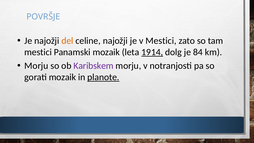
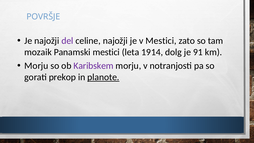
del colour: orange -> purple (67, 41)
mestici: mestici -> mozaik (38, 52)
Panamski mozaik: mozaik -> mestici (106, 52)
1914 underline: present -> none (152, 52)
84: 84 -> 91 (198, 52)
gorati mozaik: mozaik -> prekop (62, 77)
